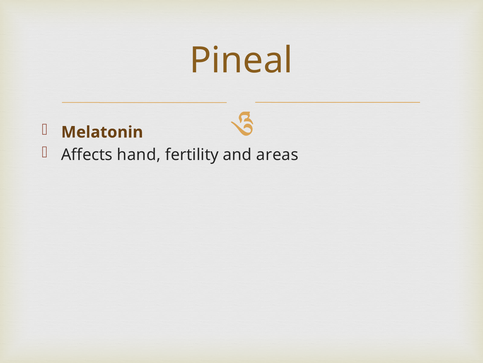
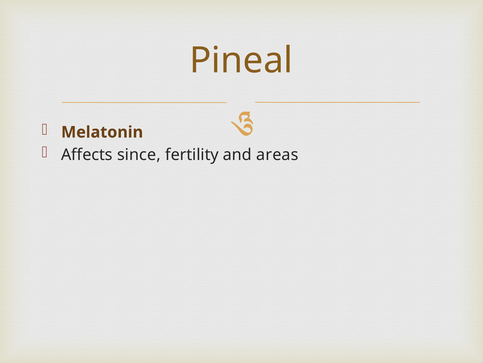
hand: hand -> since (139, 154)
